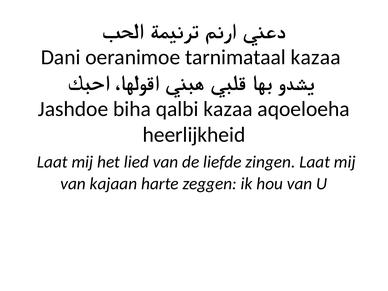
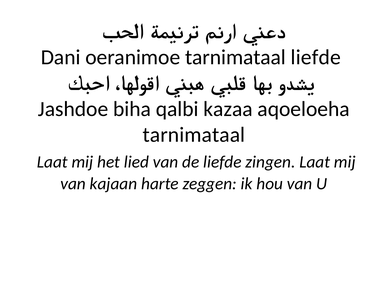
tarnimataal kazaa: kazaa -> liefde (316, 57)
heerlijkheid: heerlijkheid -> tarnimataal (194, 135)
